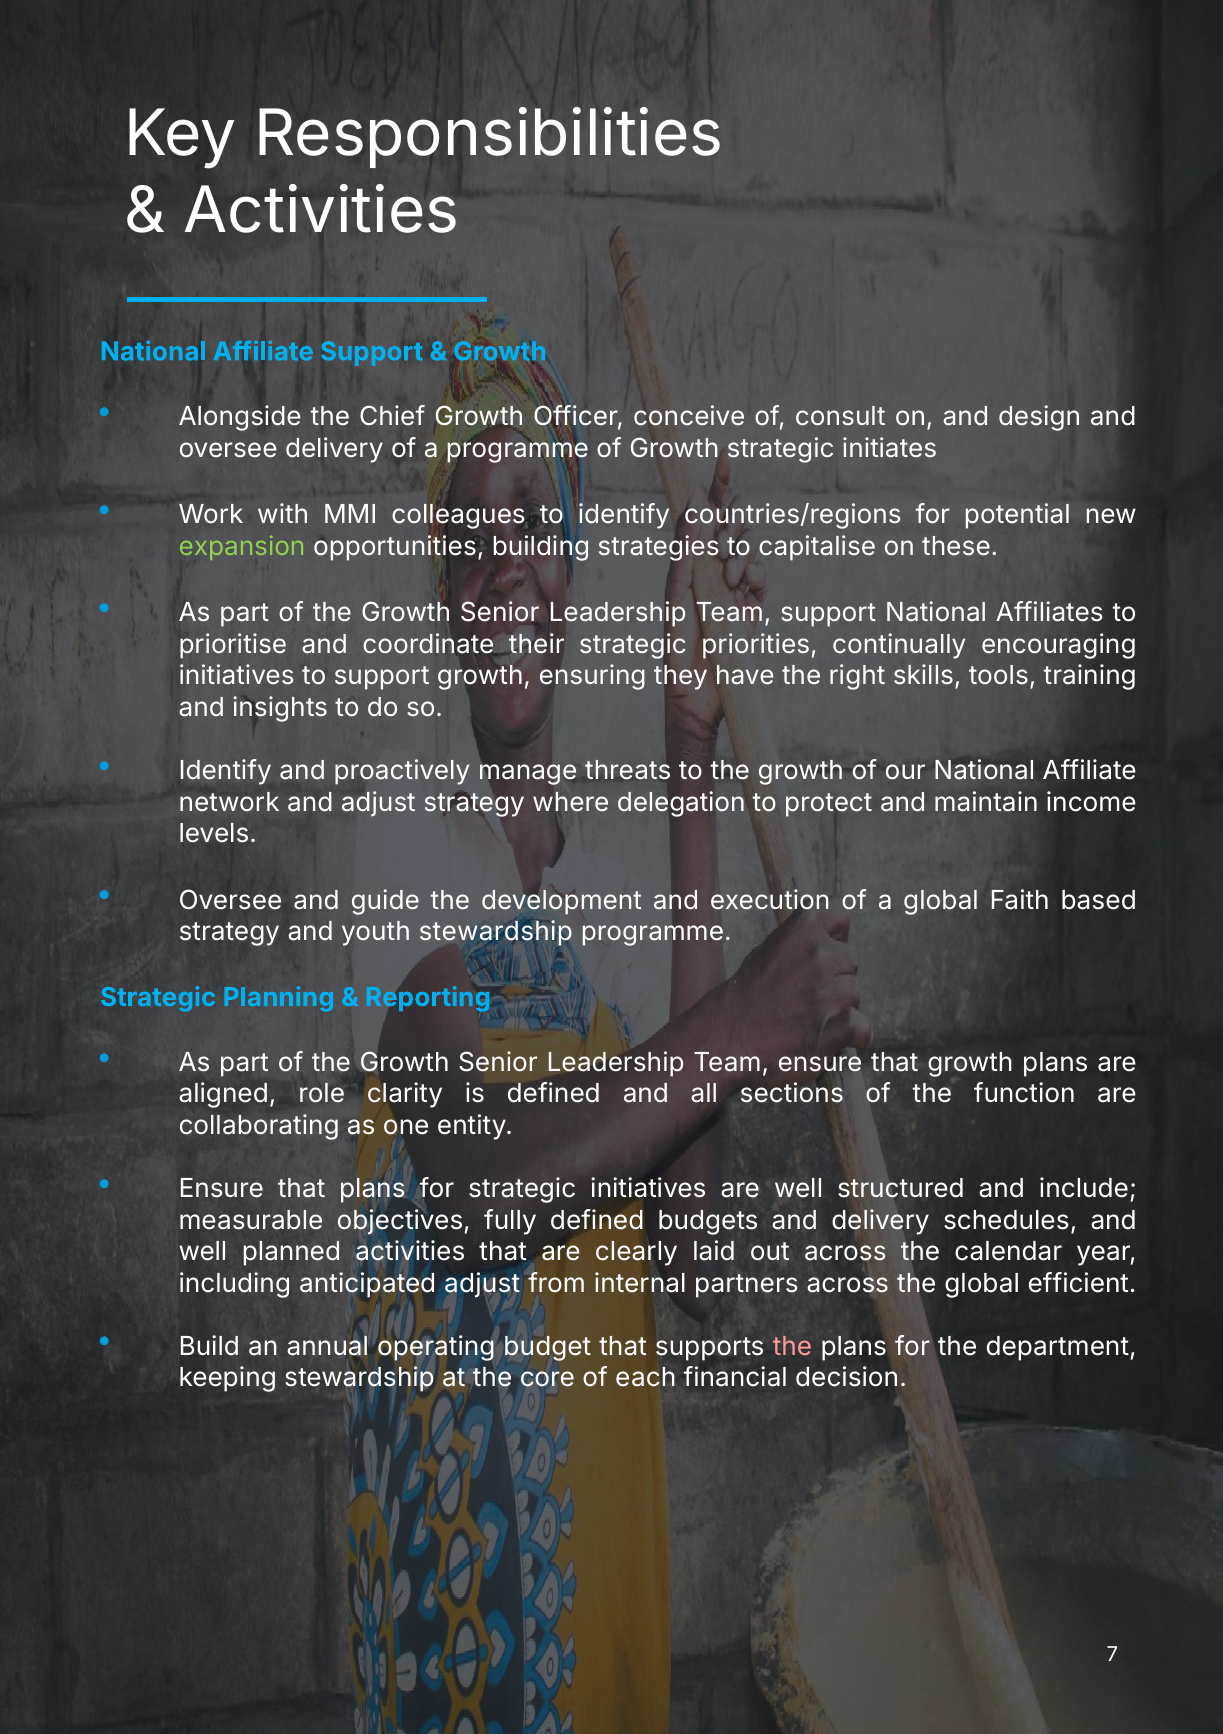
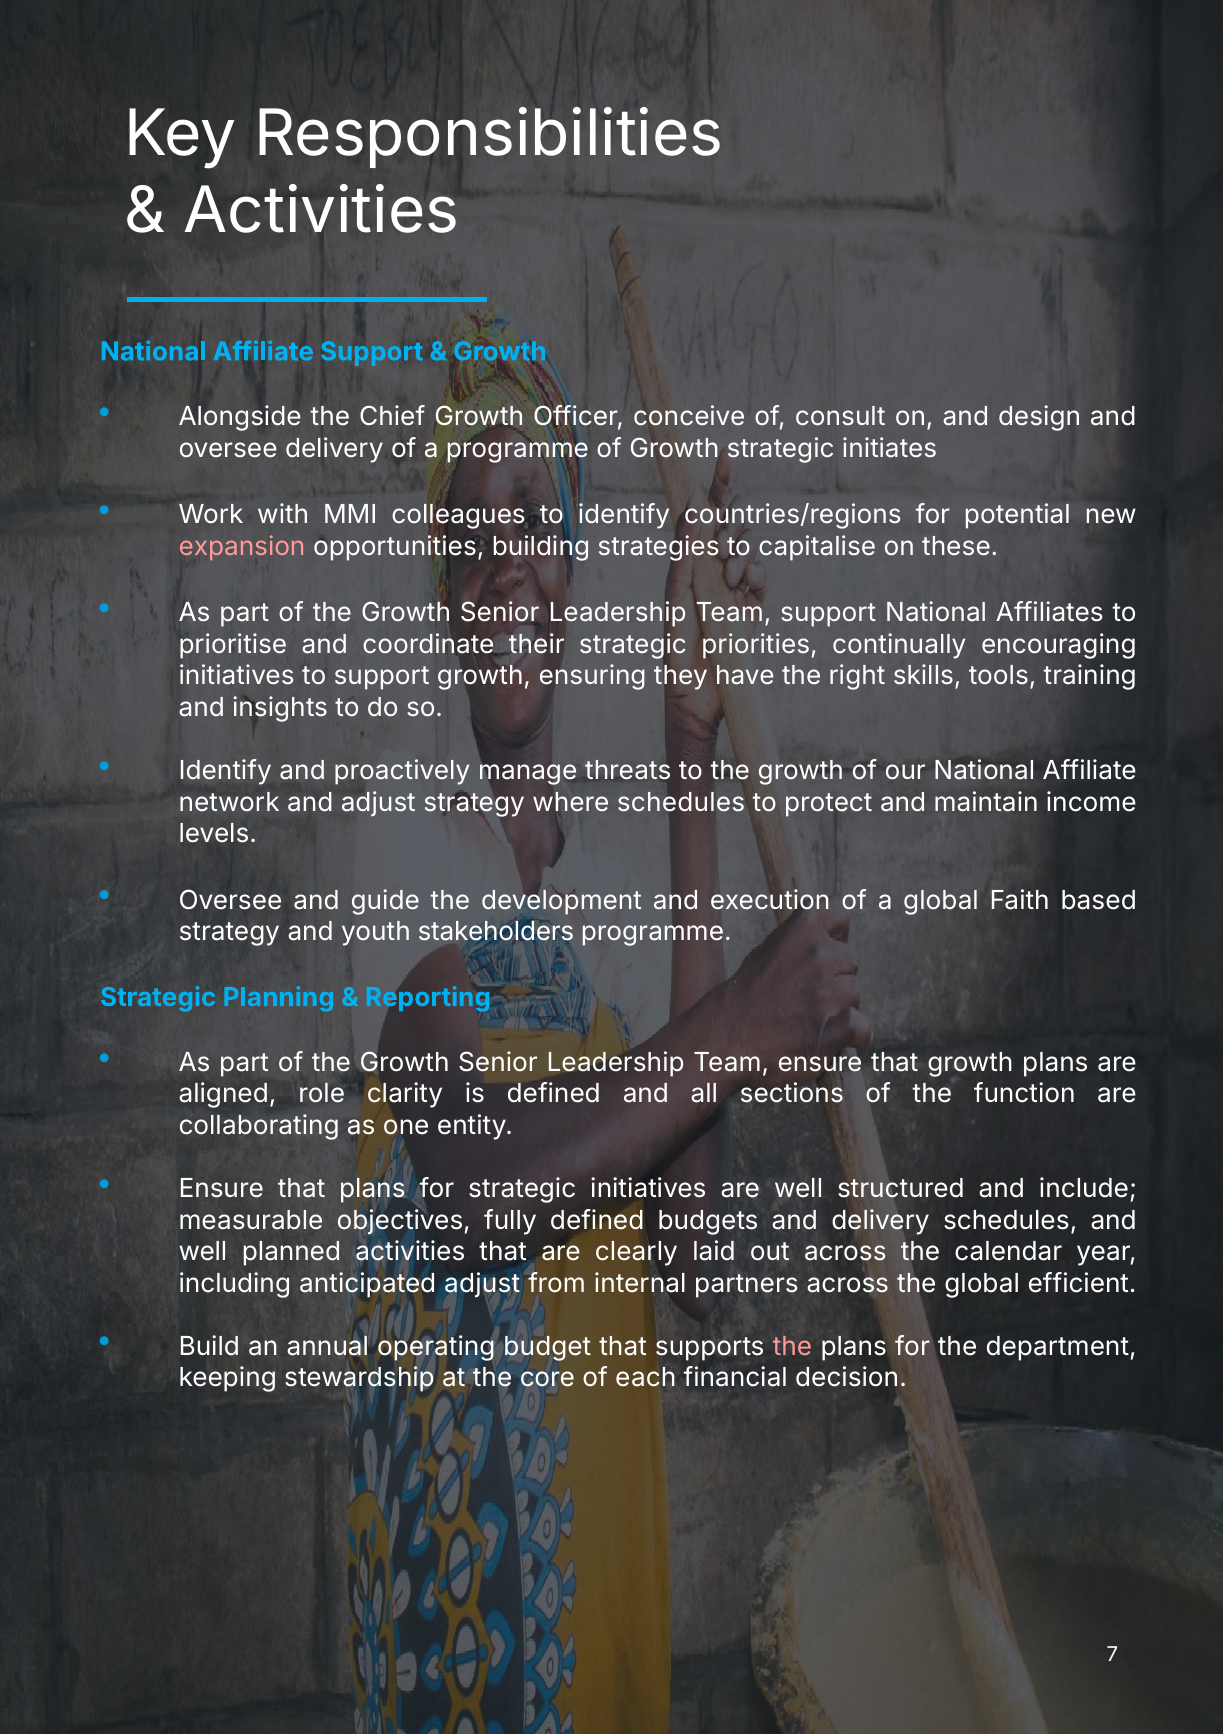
expansion colour: light green -> pink (242, 547)
where delegation: delegation -> schedules (681, 803)
youth stewardship: stewardship -> stakeholders (496, 933)
